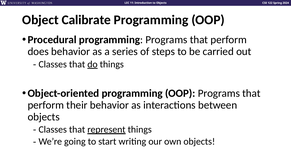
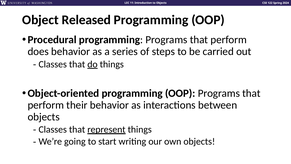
Calibrate: Calibrate -> Released (86, 20)
